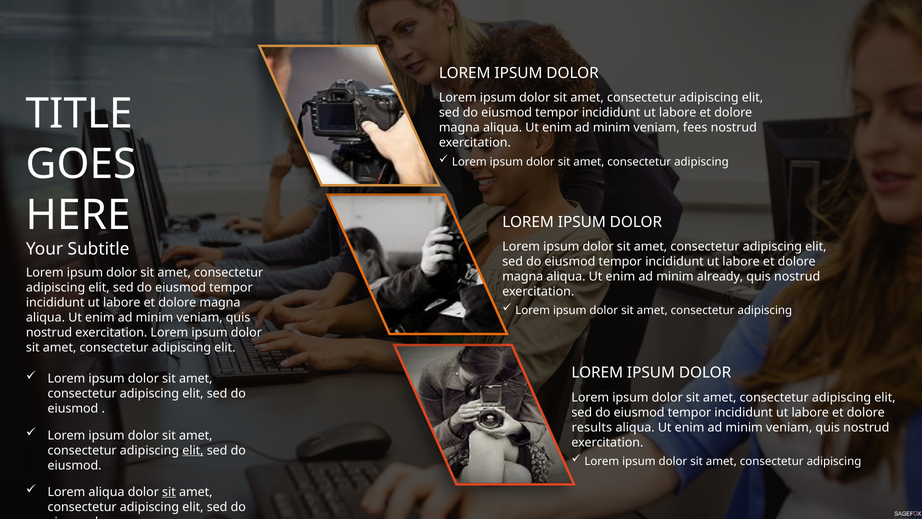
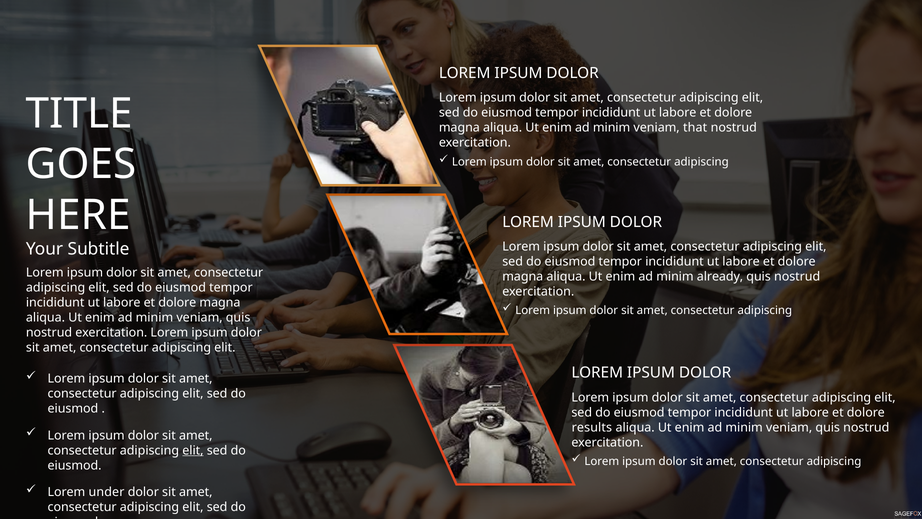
fees: fees -> that (695, 128)
Lorem aliqua: aliqua -> under (107, 492)
sit underline: present -> none (169, 492)
